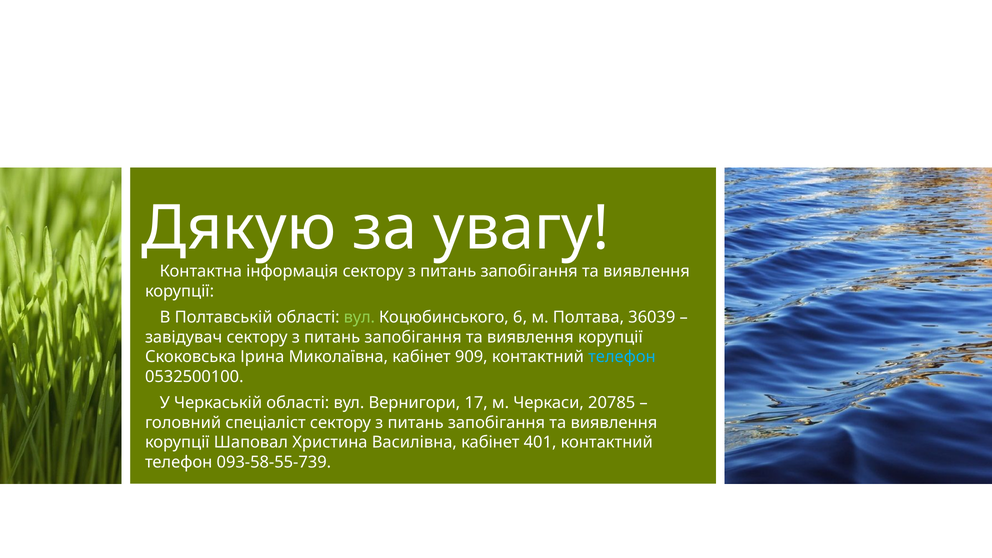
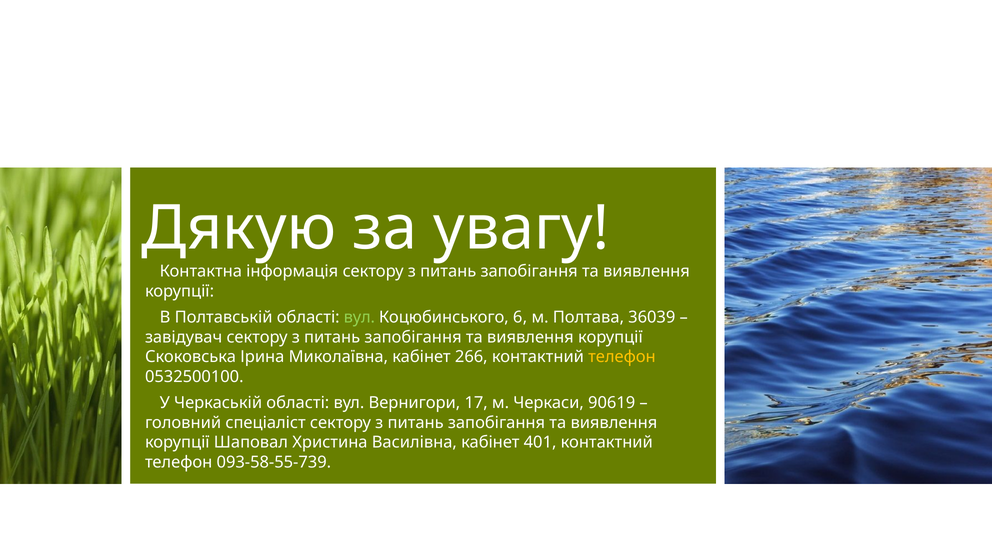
909: 909 -> 266 (471, 357)
телефон colour: light blue -> yellow (622, 357)
20785: 20785 -> 90619 (612, 403)
